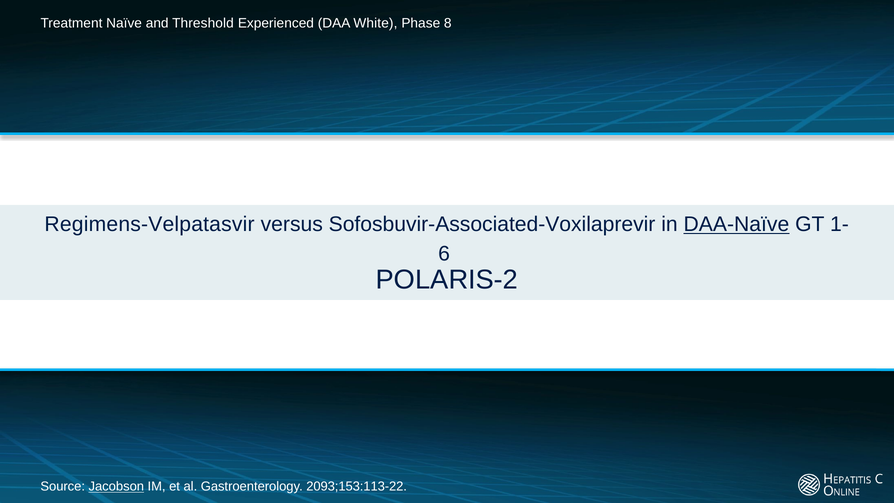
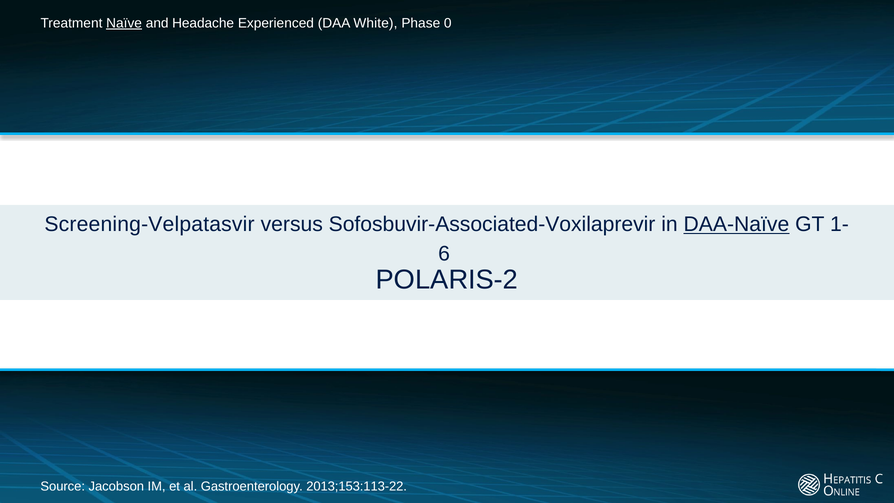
Naïve underline: none -> present (124, 23)
Threshold: Threshold -> Headache (203, 23)
8: 8 -> 0 (448, 23)
Regimens-Velpatasvir: Regimens-Velpatasvir -> Screening-Velpatasvir (150, 224)
Jacobson underline: present -> none (116, 486)
2093;153:113-22: 2093;153:113-22 -> 2013;153:113-22 (357, 486)
